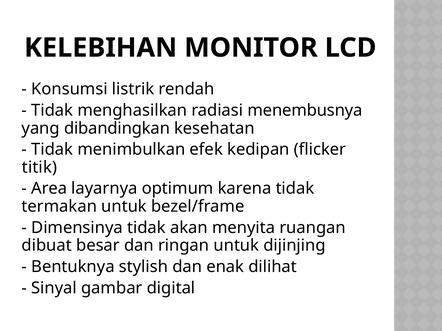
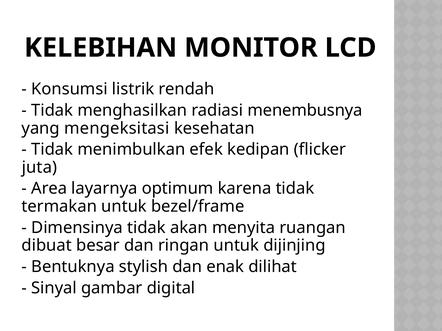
dibandingkan: dibandingkan -> mengeksitasi (117, 128)
titik: titik -> juta (39, 168)
